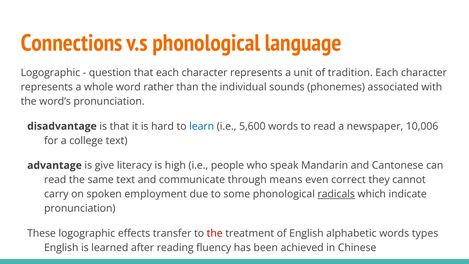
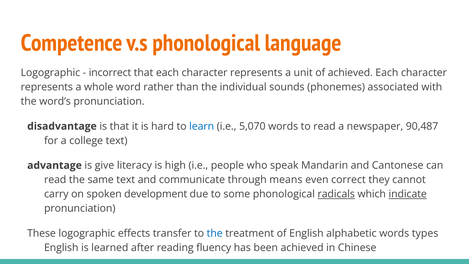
Connections: Connections -> Competence (72, 43)
question: question -> incorrect (110, 73)
of tradition: tradition -> achieved (350, 73)
5,600: 5,600 -> 5,070 (252, 126)
10,006: 10,006 -> 90,487 (422, 126)
employment: employment -> development (156, 194)
indicate underline: none -> present (408, 194)
the colour: red -> blue (215, 233)
